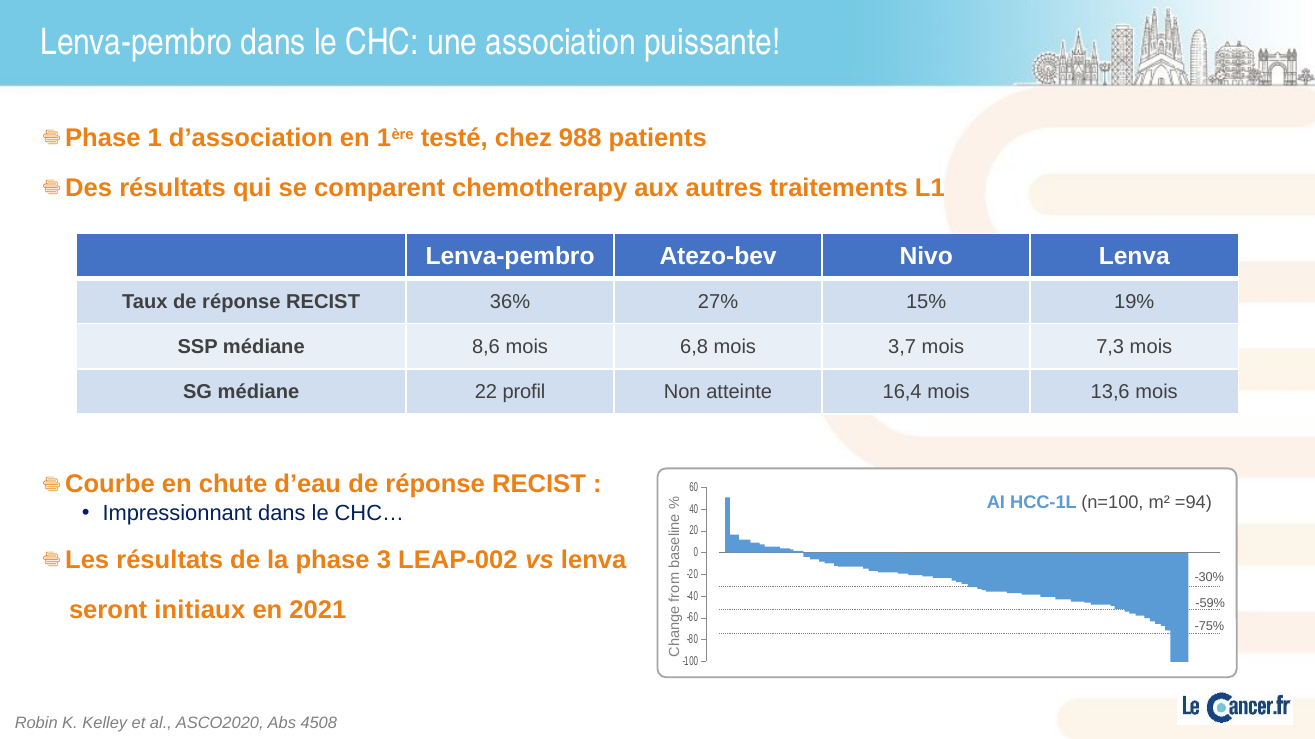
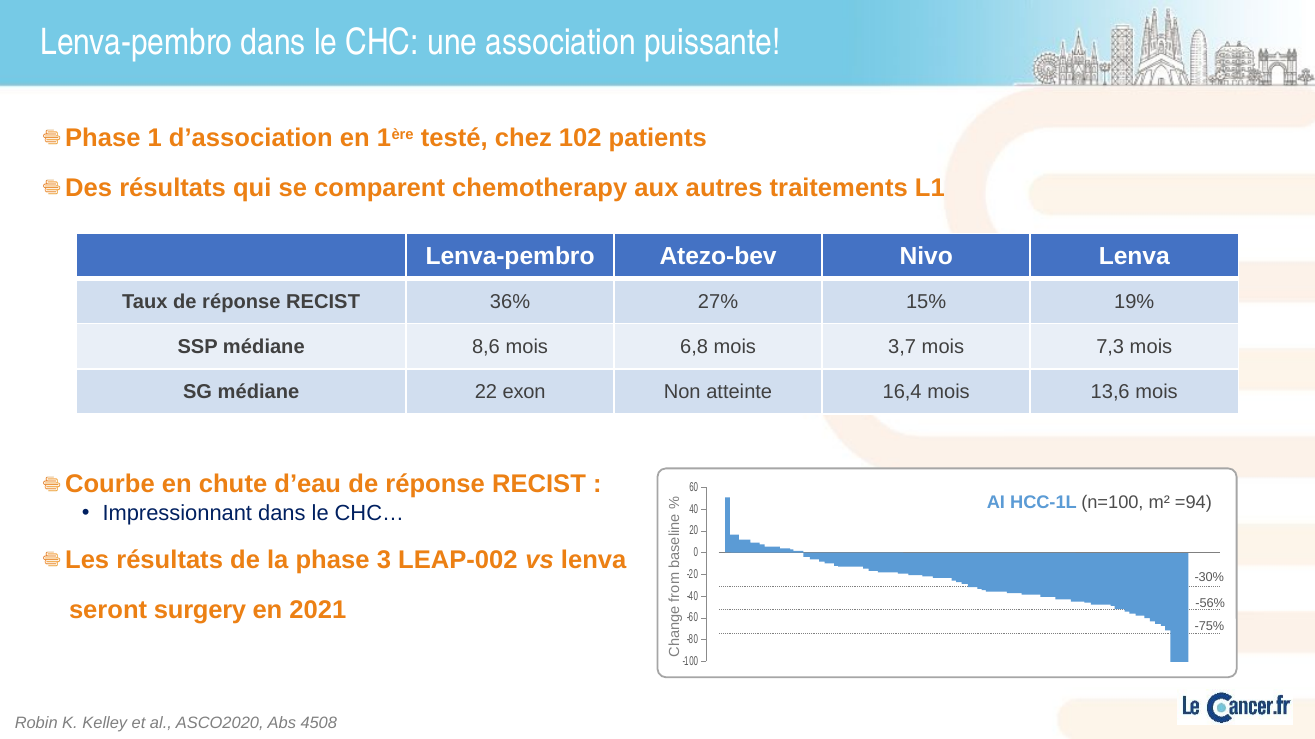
988: 988 -> 102 (580, 138)
profil: profil -> exon (524, 392)
-59%: -59% -> -56% (1210, 604)
initiaux: initiaux -> surgery (200, 610)
